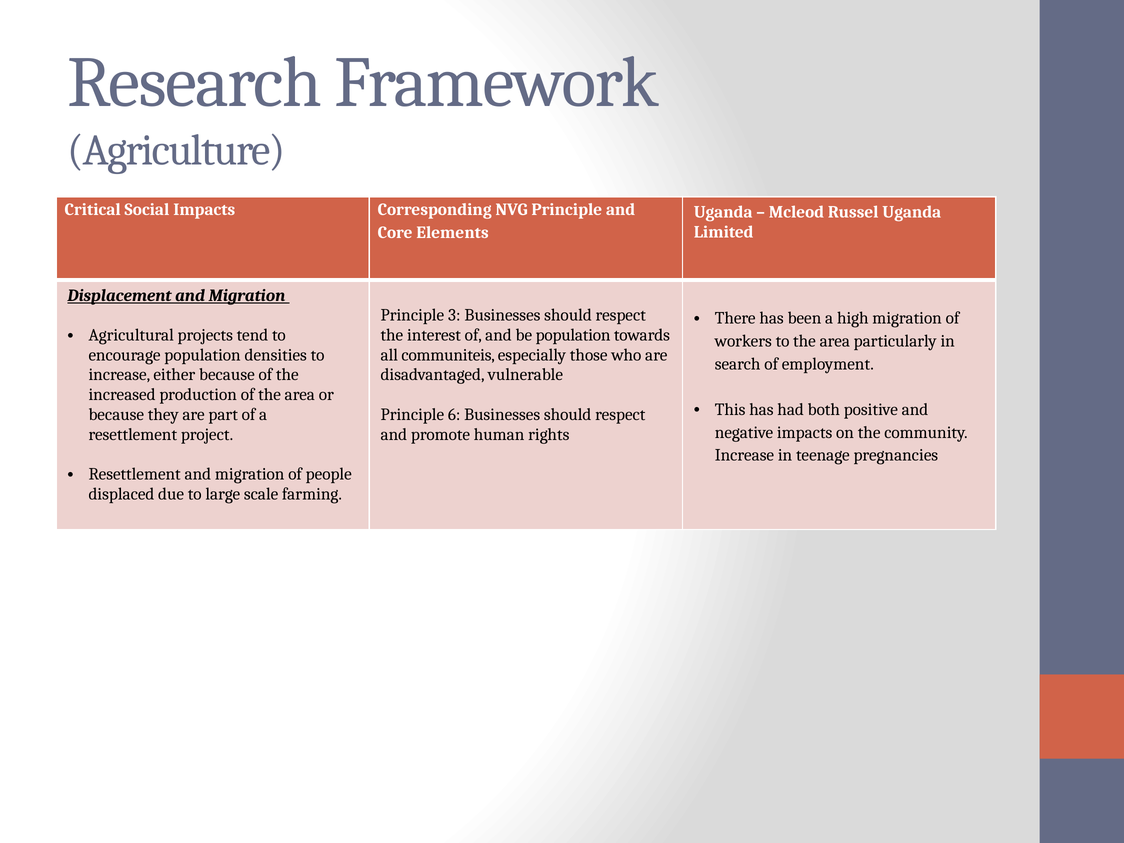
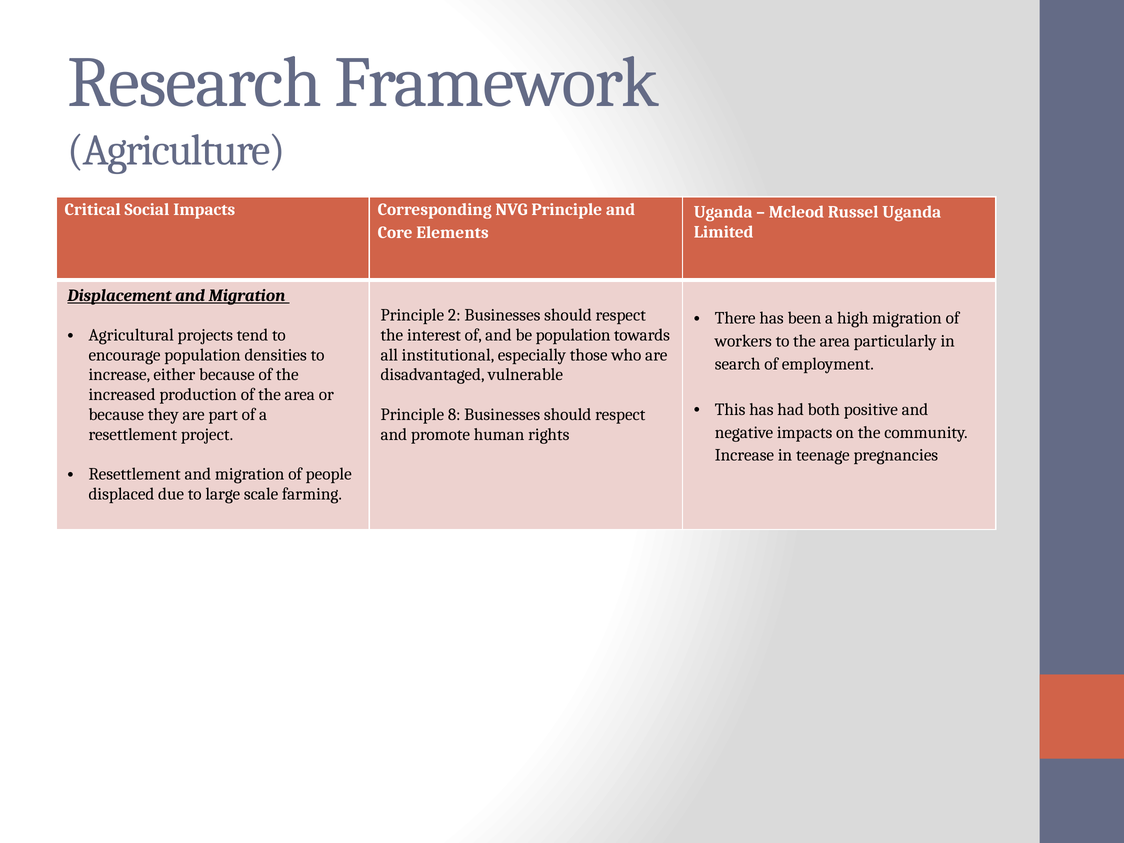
3: 3 -> 2 (454, 315)
communiteis: communiteis -> institutional (448, 355)
6: 6 -> 8 (454, 415)
